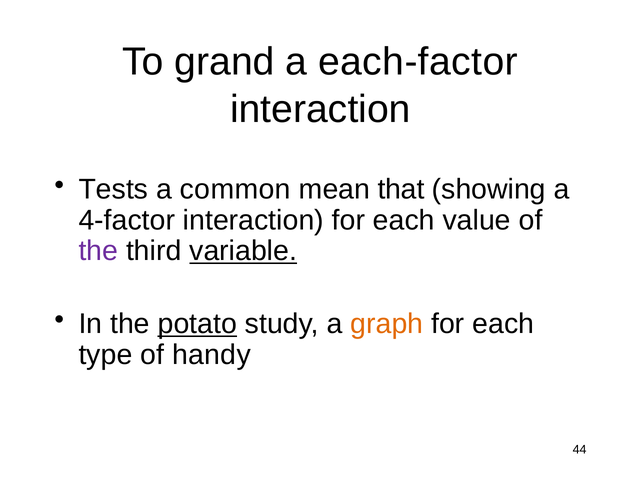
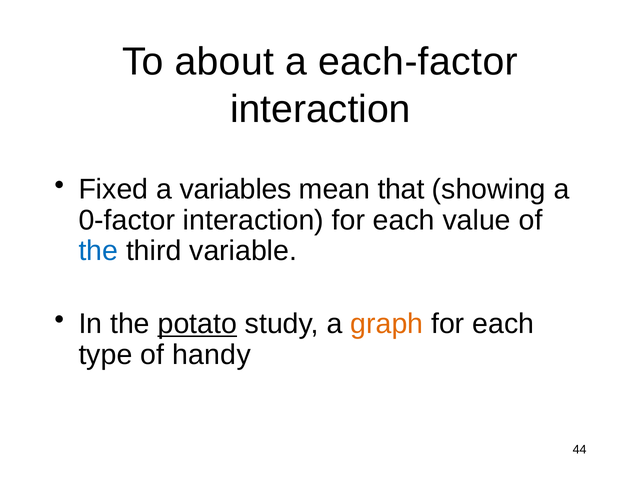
grand: grand -> about (224, 62)
Tests: Tests -> Fixed (113, 189)
common: common -> variables (236, 189)
4-factor: 4-factor -> 0-factor (127, 220)
the colour: purple -> blue (98, 251)
variable underline: present -> none (243, 251)
